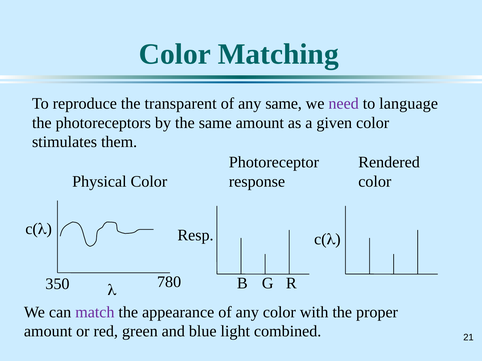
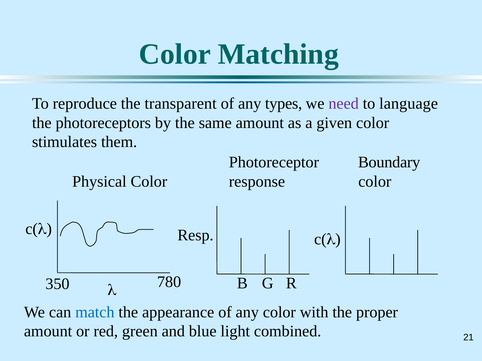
any same: same -> types (284, 104)
Rendered: Rendered -> Boundary (389, 163)
match colour: purple -> blue (95, 313)
